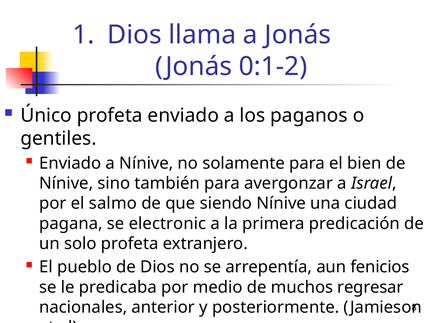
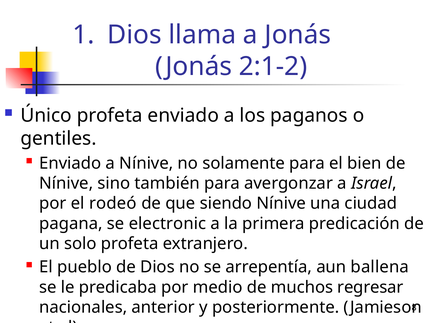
0:1-2: 0:1-2 -> 2:1-2 (273, 66)
salmo: salmo -> rodeó (113, 203)
fenicios: fenicios -> ballena (380, 267)
